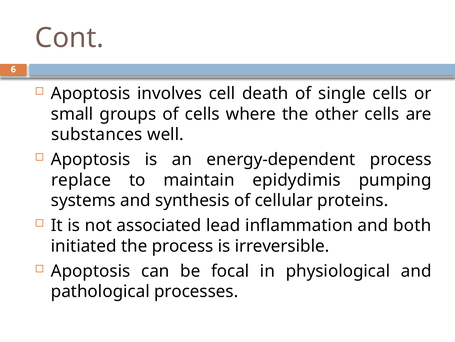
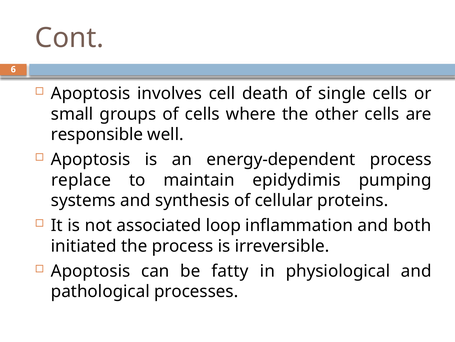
substances: substances -> responsible (97, 134)
lead: lead -> loop (223, 225)
focal: focal -> fatty (230, 271)
